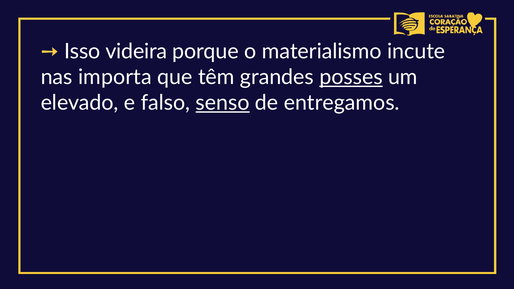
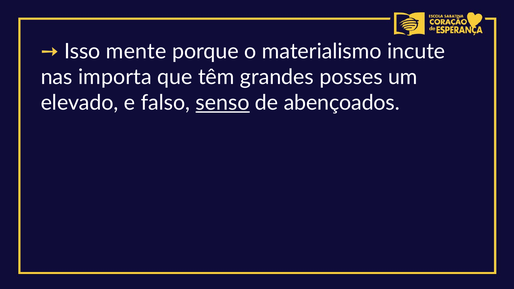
videira: videira -> mente (136, 51)
posses underline: present -> none (351, 77)
entregamos: entregamos -> abençoados (342, 103)
